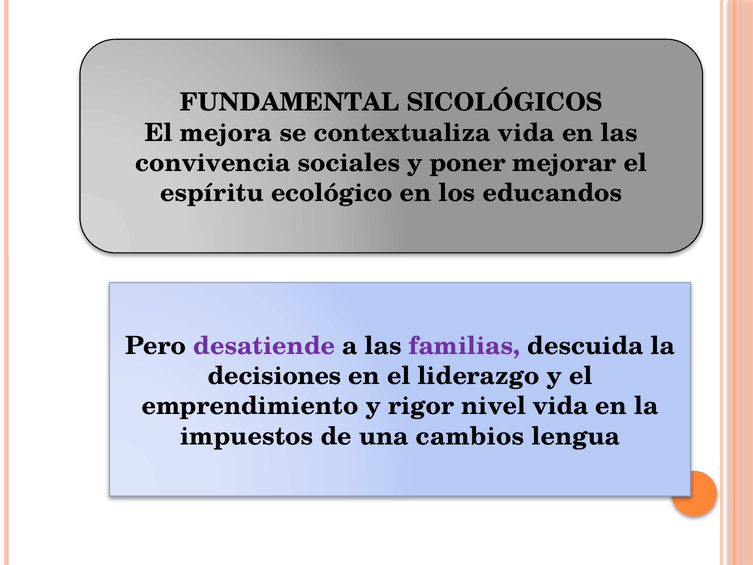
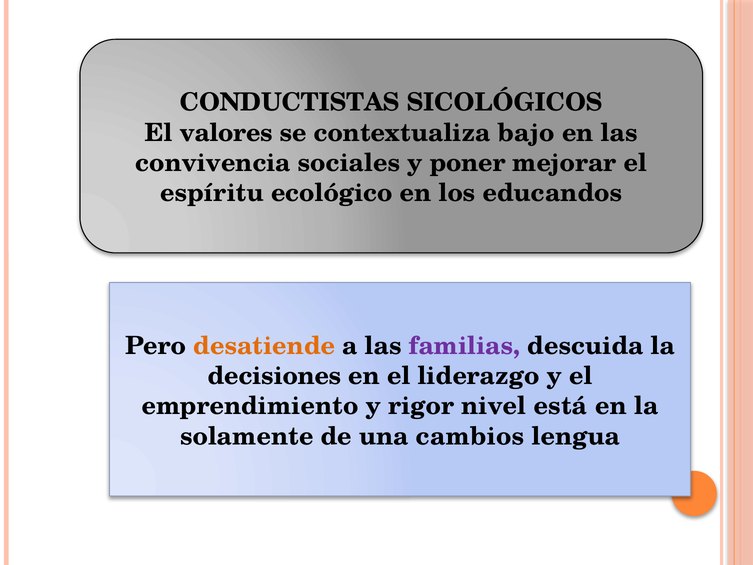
FUNDAMENTAL: FUNDAMENTAL -> CONDUCTISTAS (290, 103)
mejora: mejora -> valores (226, 133)
contextualiza vida: vida -> bajo (526, 133)
desatiende colour: purple -> orange (264, 346)
nivel vida: vida -> está (560, 406)
impuestos: impuestos -> solamente (247, 436)
